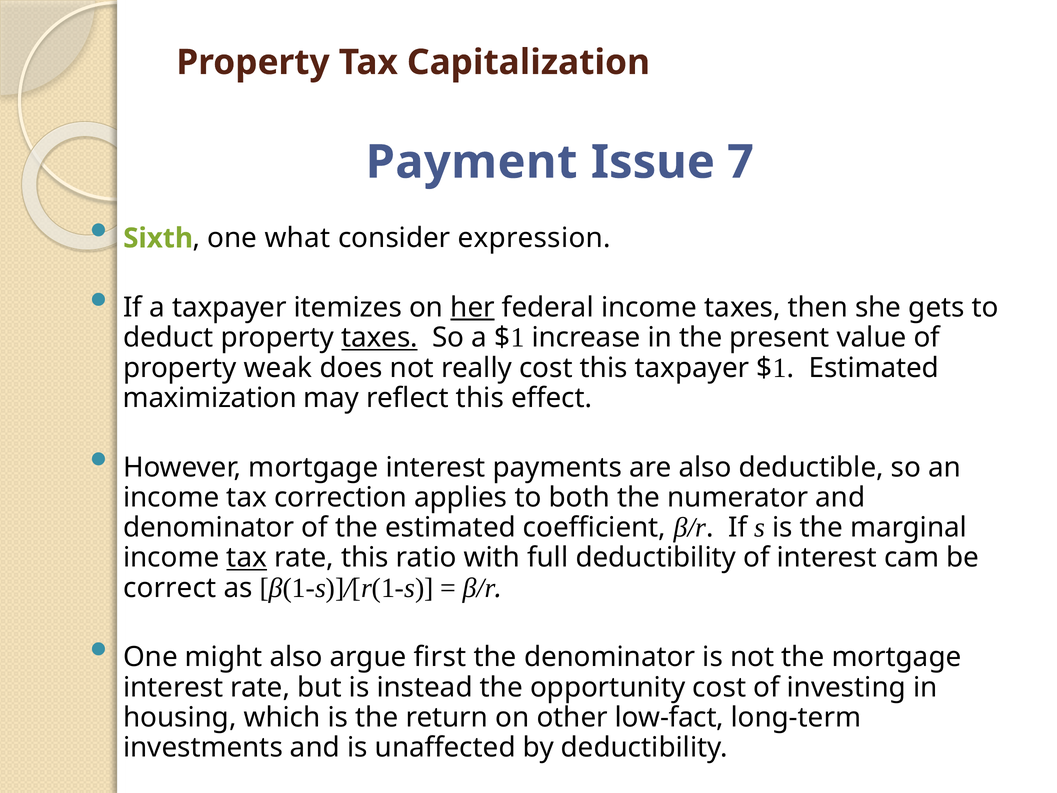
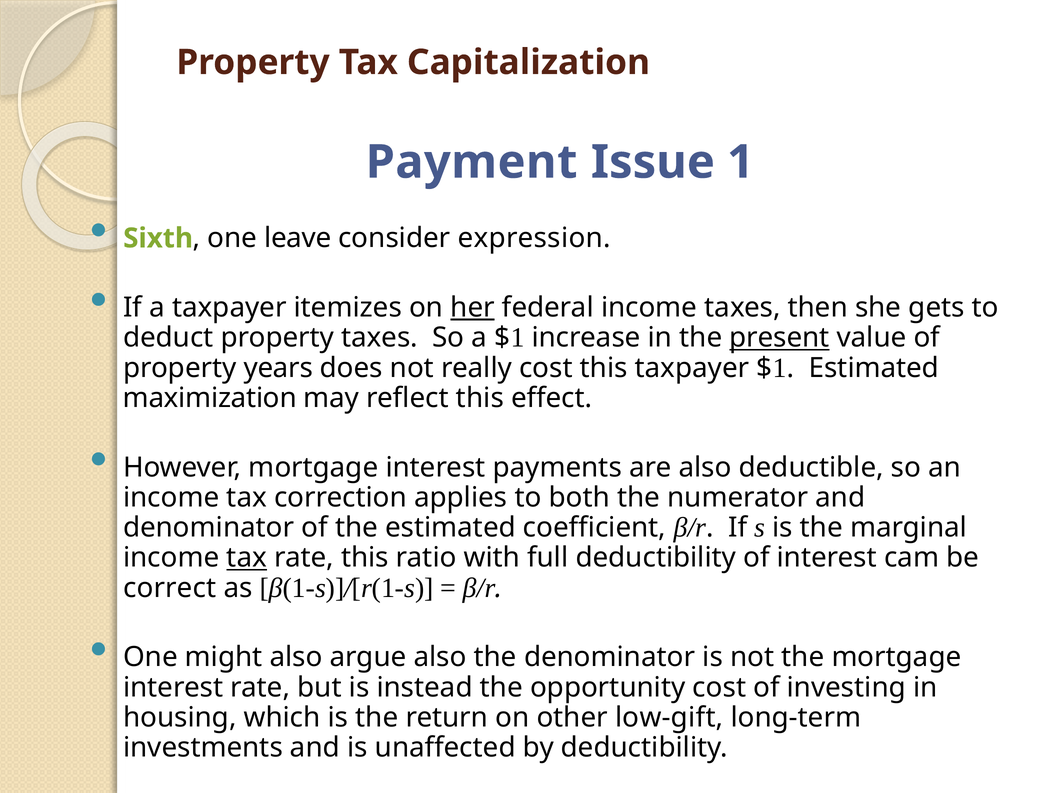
Issue 7: 7 -> 1 (740, 162)
what: what -> leave (298, 238)
taxes underline: present -> none (380, 338)
present underline: none -> present (779, 338)
weak: weak -> years (278, 368)
argue first: first -> also (440, 657)
low-fact: low-fact -> low-gift (669, 717)
